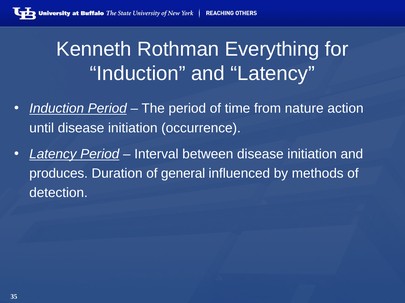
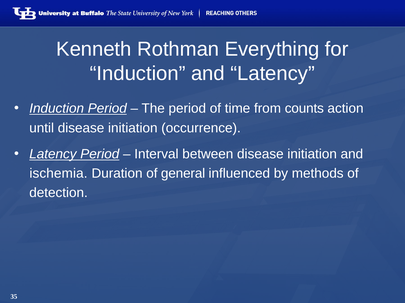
nature: nature -> counts (304, 109)
produces: produces -> ischemia (58, 174)
